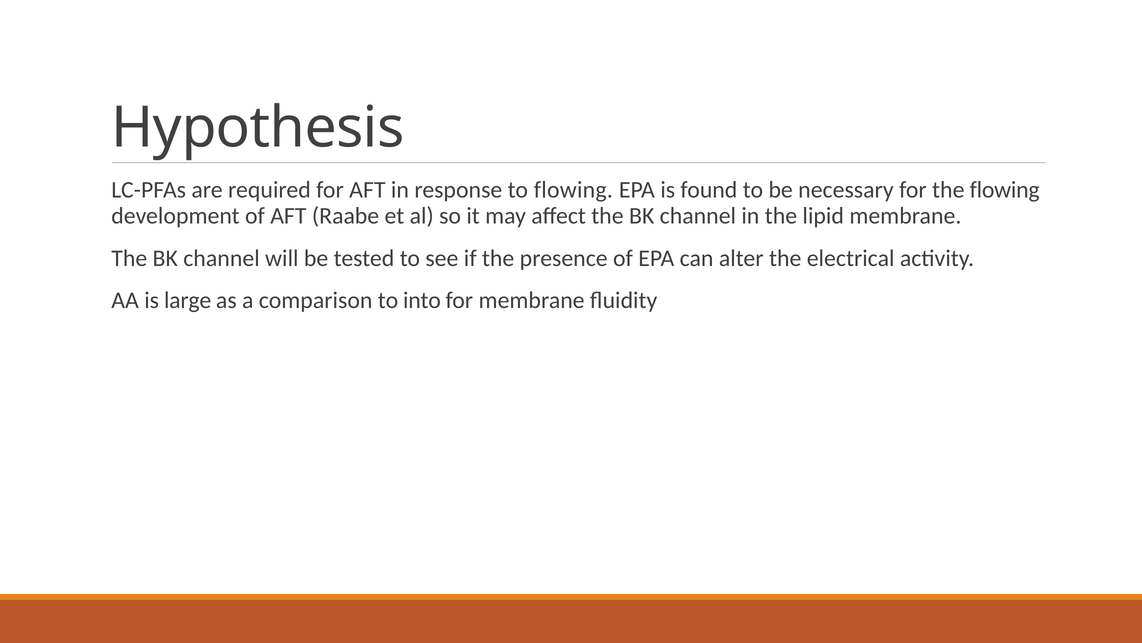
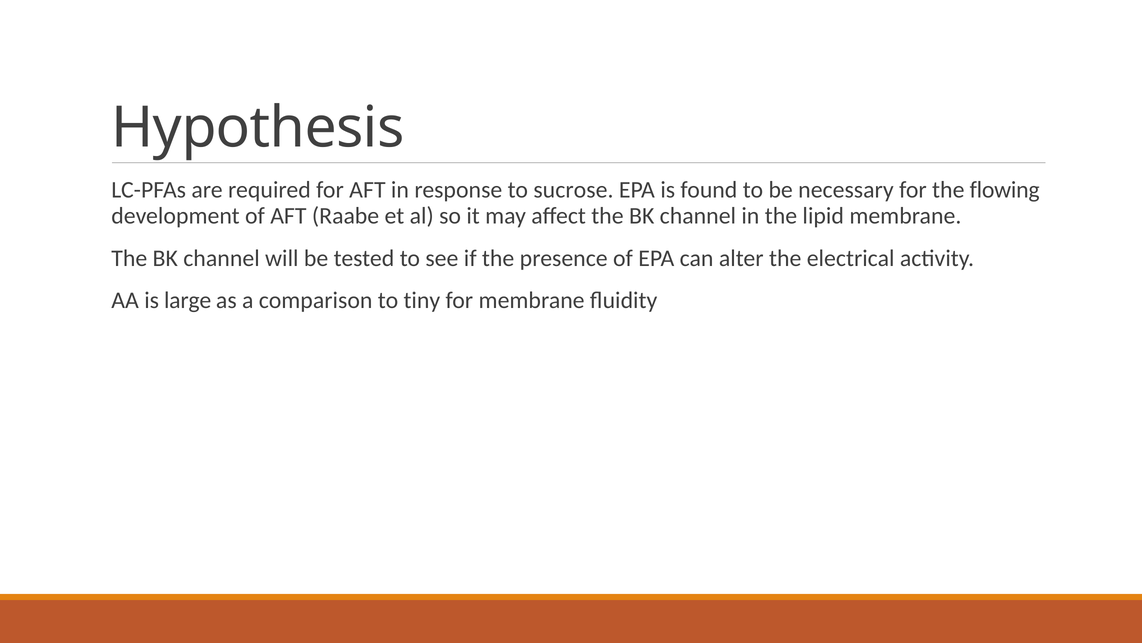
to flowing: flowing -> sucrose (573, 190)
into: into -> tiny (422, 300)
